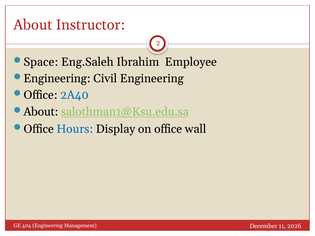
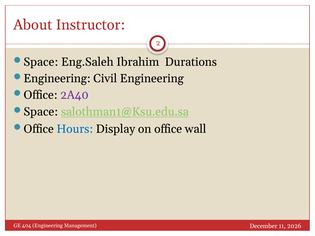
Employee: Employee -> Durations (191, 62)
2A40 colour: blue -> purple (74, 95)
About: About -> Space (41, 112)
